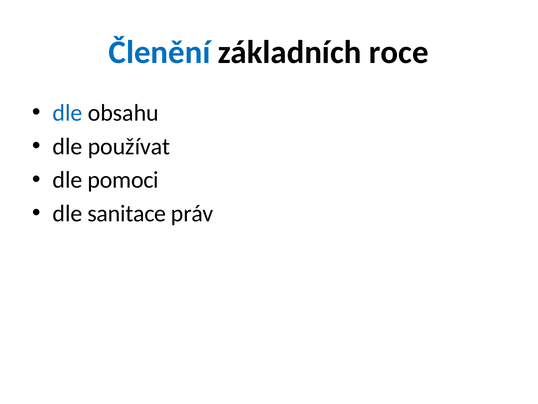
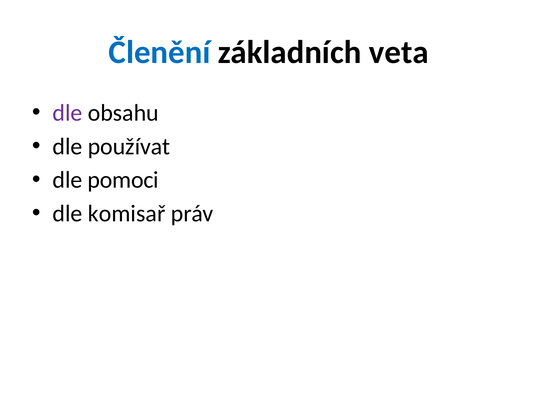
roce: roce -> veta (399, 52)
dle colour: blue -> purple (67, 113)
sanitace: sanitace -> komisař (127, 213)
